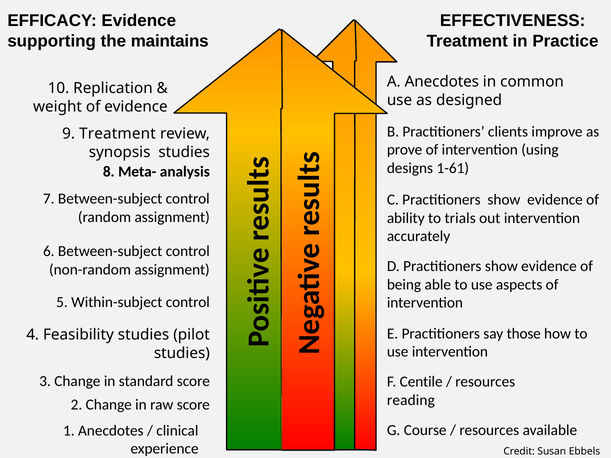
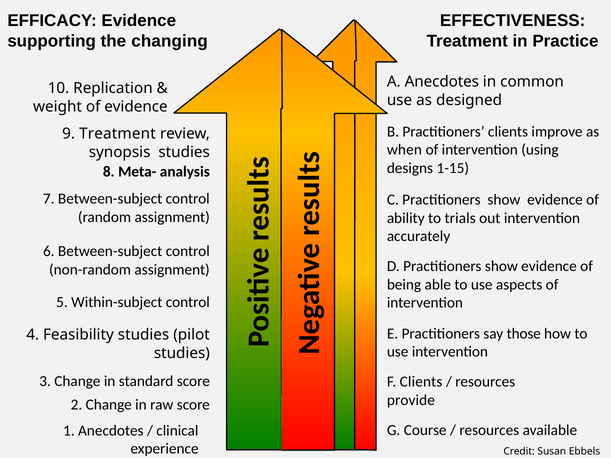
maintains: maintains -> changing (170, 41)
prove: prove -> when (404, 150)
1-61: 1-61 -> 1-15 (453, 168)
F Centile: Centile -> Clients (421, 382)
reading: reading -> provide (411, 400)
